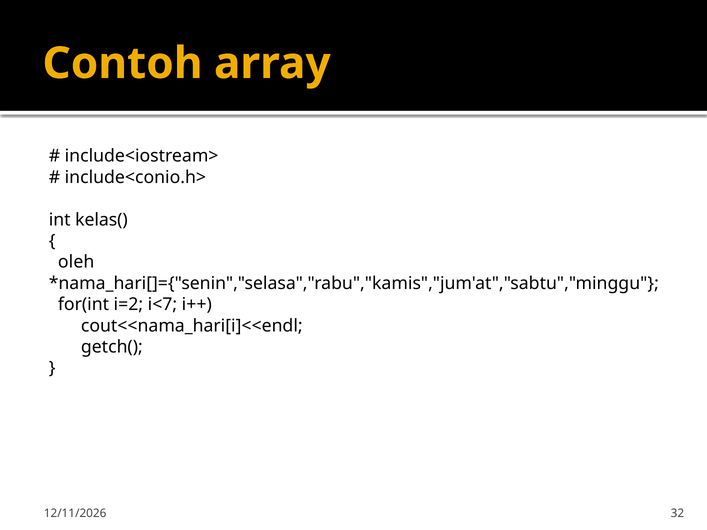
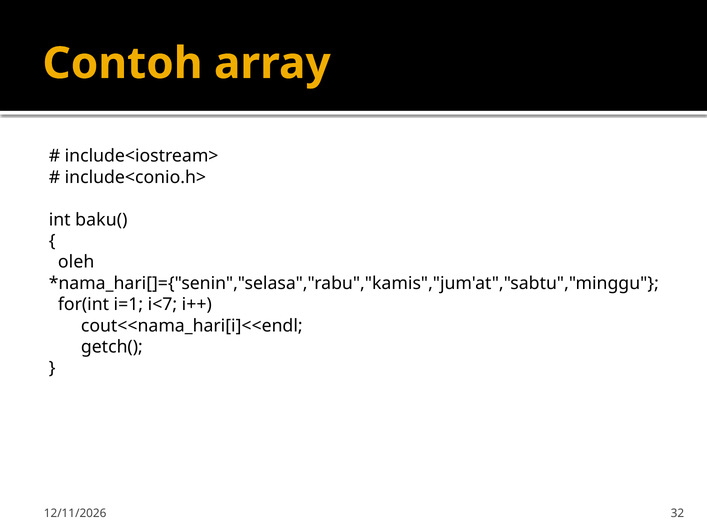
kelas(: kelas( -> baku( (101, 220)
i=2: i=2 -> i=1 (128, 305)
